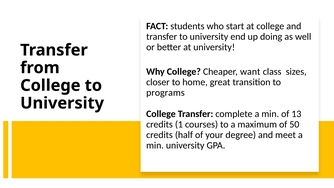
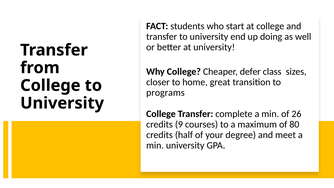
want: want -> defer (250, 72)
13: 13 -> 26 (296, 114)
1: 1 -> 9 (179, 124)
50: 50 -> 80 (294, 124)
